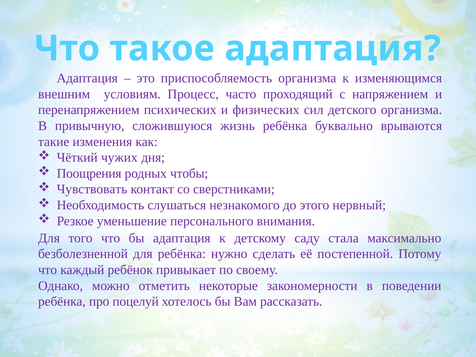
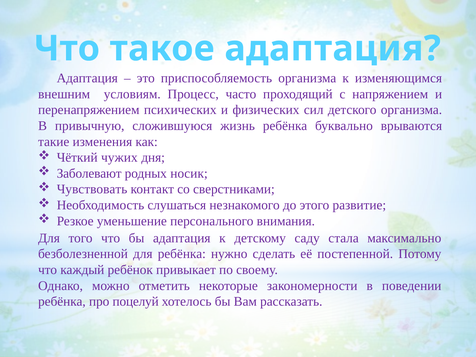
Поощрения: Поощрения -> Заболевают (89, 173)
чтобы: чтобы -> носик (189, 173)
нервный: нервный -> развитие (359, 205)
